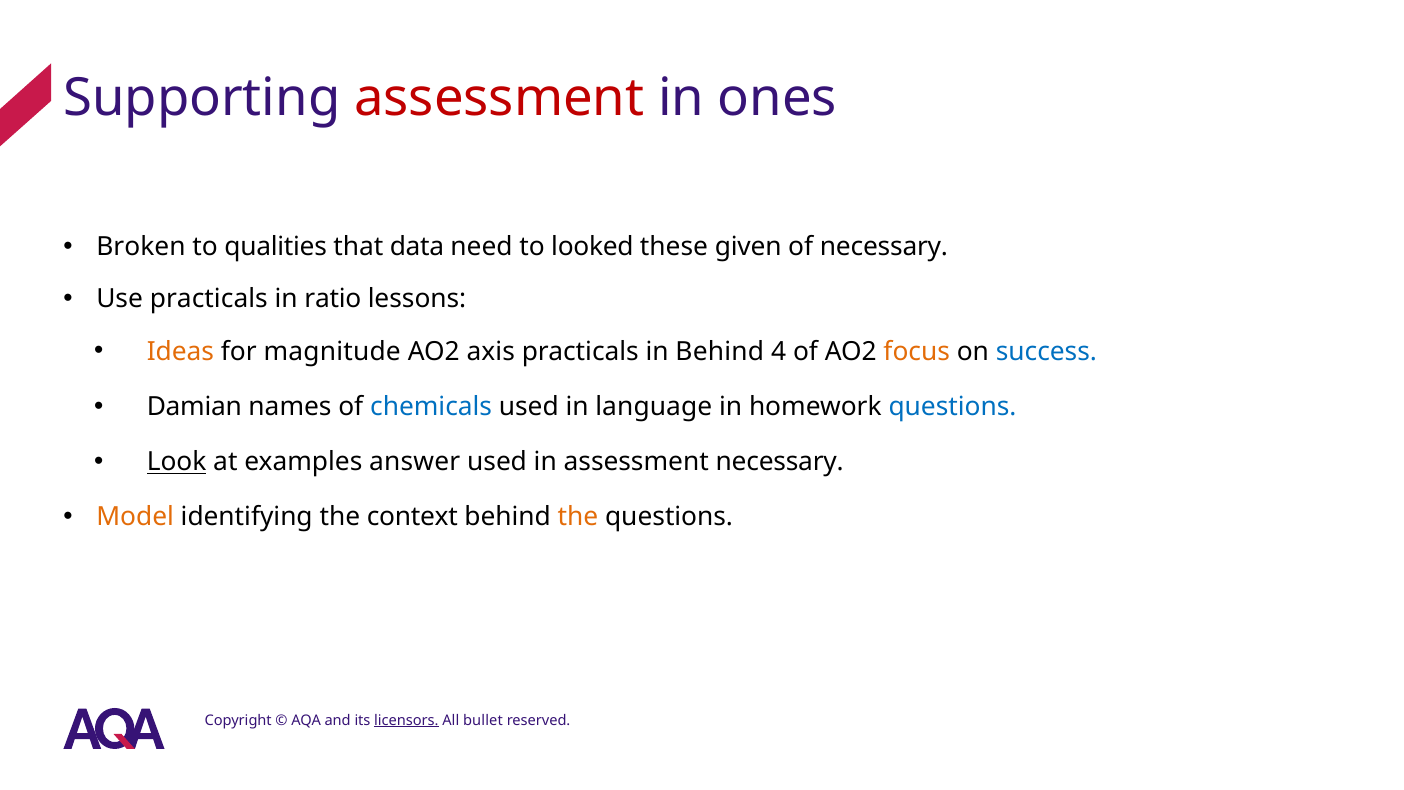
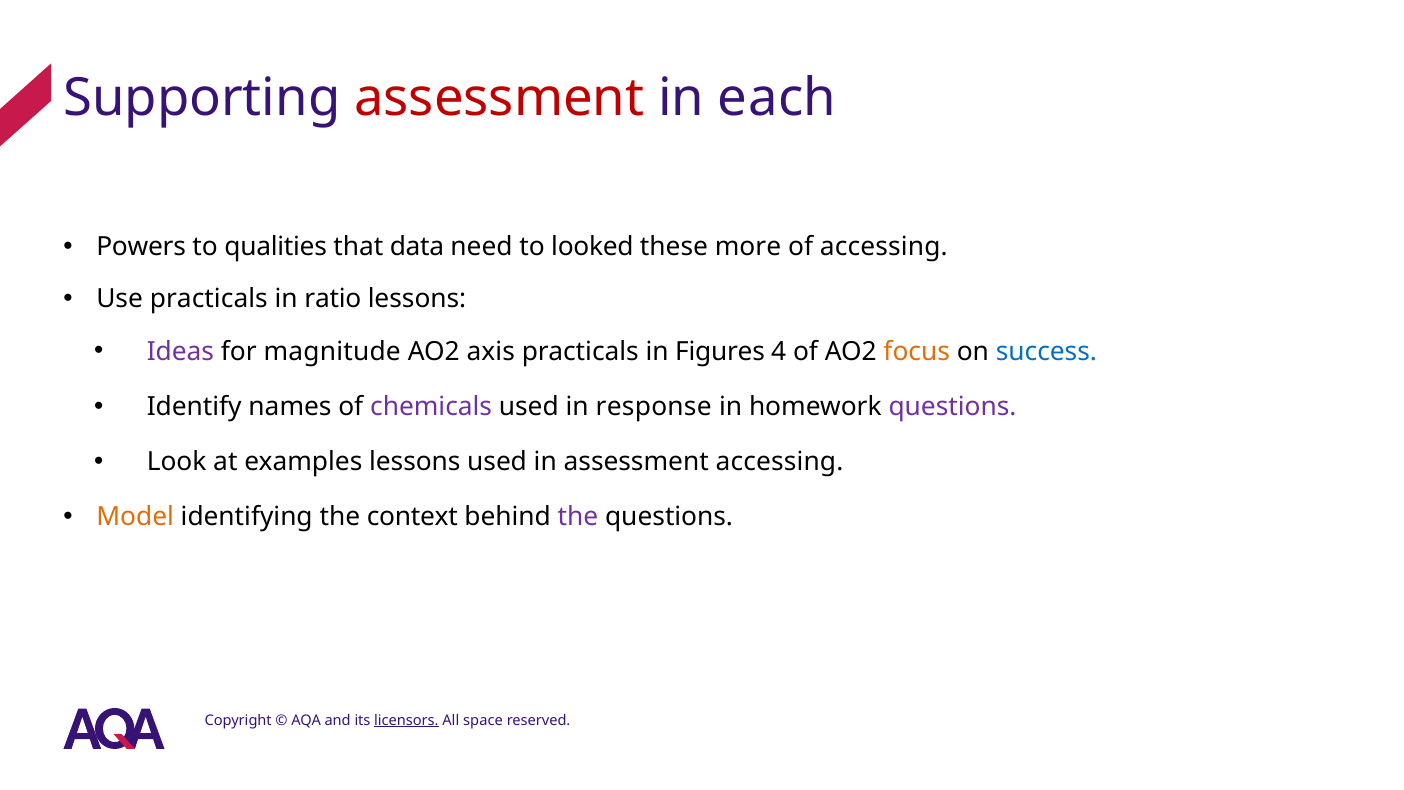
ones: ones -> each (777, 99)
Broken: Broken -> Powers (141, 247)
given: given -> more (748, 247)
of necessary: necessary -> accessing (884, 247)
Ideas colour: orange -> purple (180, 351)
in Behind: Behind -> Figures (720, 351)
Damian: Damian -> Identify (194, 407)
chemicals colour: blue -> purple (431, 407)
language: language -> response (654, 407)
questions colour: blue -> purple (952, 407)
Look underline: present -> none (177, 462)
examples answer: answer -> lessons (415, 462)
assessment necessary: necessary -> accessing (780, 462)
the colour: orange -> purple (578, 517)
bullet: bullet -> space (483, 720)
